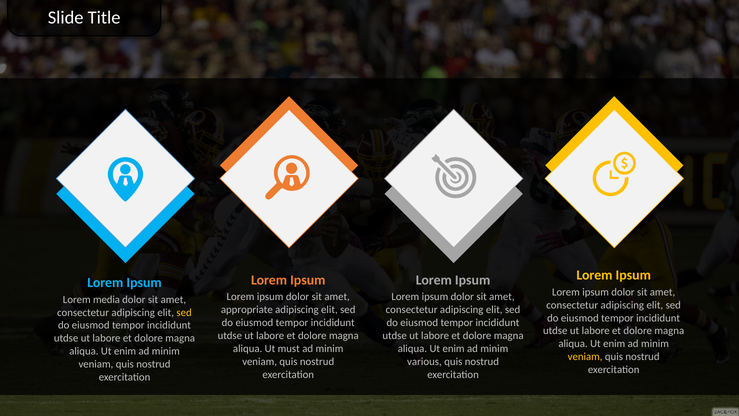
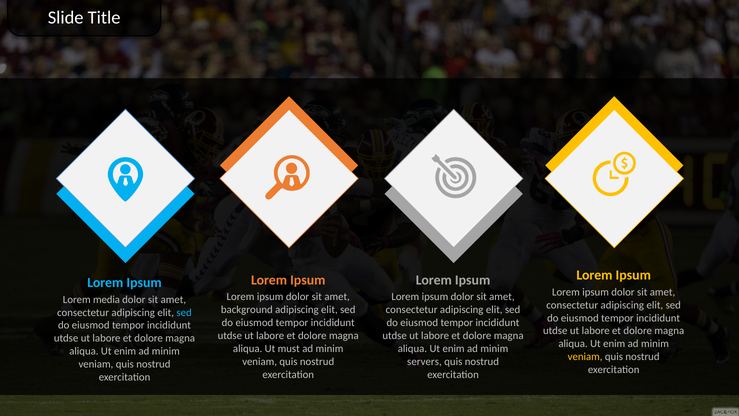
appropriate: appropriate -> background (247, 309)
sed colour: yellow -> light blue (184, 312)
various: various -> servers (424, 361)
